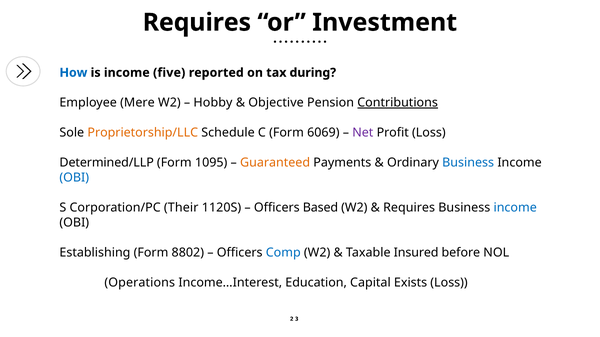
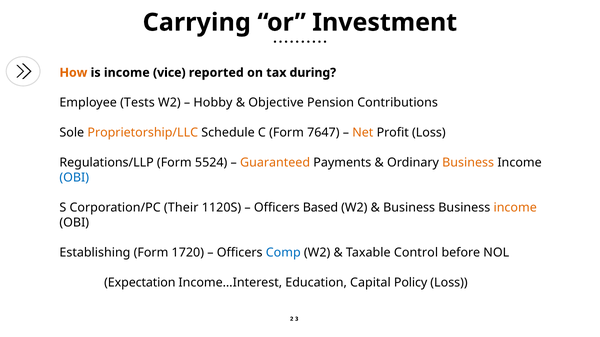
Requires: Requires -> Carrying (197, 22)
How colour: blue -> orange (73, 73)
five: five -> vice (169, 73)
Mere: Mere -> Tests (137, 103)
Contributions underline: present -> none (398, 103)
6069: 6069 -> 7647 (323, 133)
Net colour: purple -> orange (363, 133)
Determined/LLP: Determined/LLP -> Regulations/LLP (107, 163)
1095: 1095 -> 5524 (211, 163)
Business colour: blue -> orange (468, 163)
Requires: Requires -> Business (409, 208)
income colour: blue -> orange (515, 208)
8802: 8802 -> 1720 (188, 253)
Insured: Insured -> Control (416, 253)
Operations: Operations -> Expectation (140, 283)
Exists: Exists -> Policy (411, 283)
